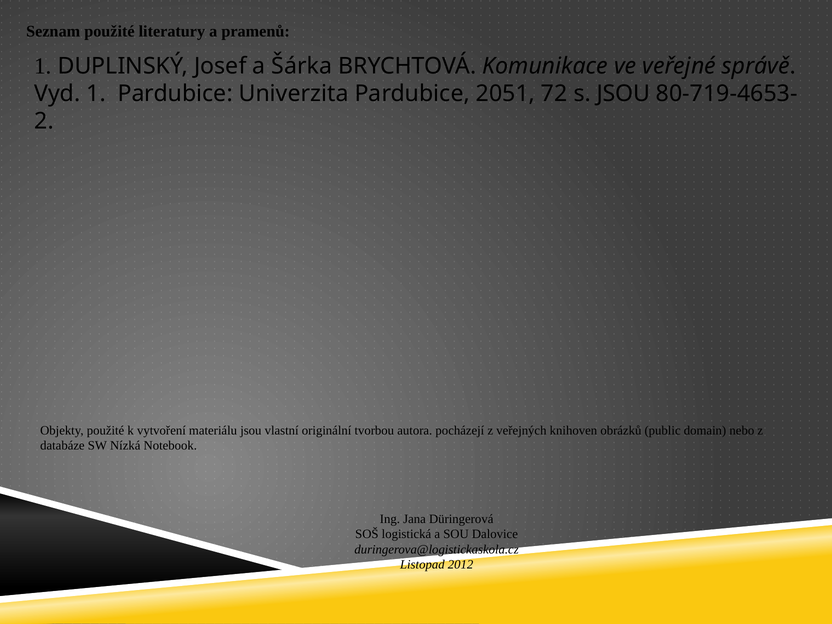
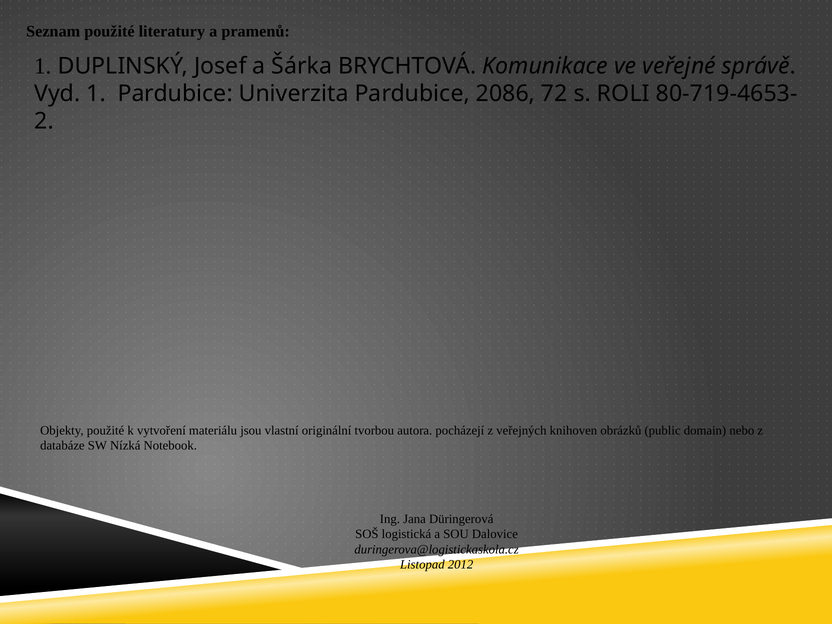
2051: 2051 -> 2086 (505, 94)
s JSOU: JSOU -> ROLI (623, 94)
